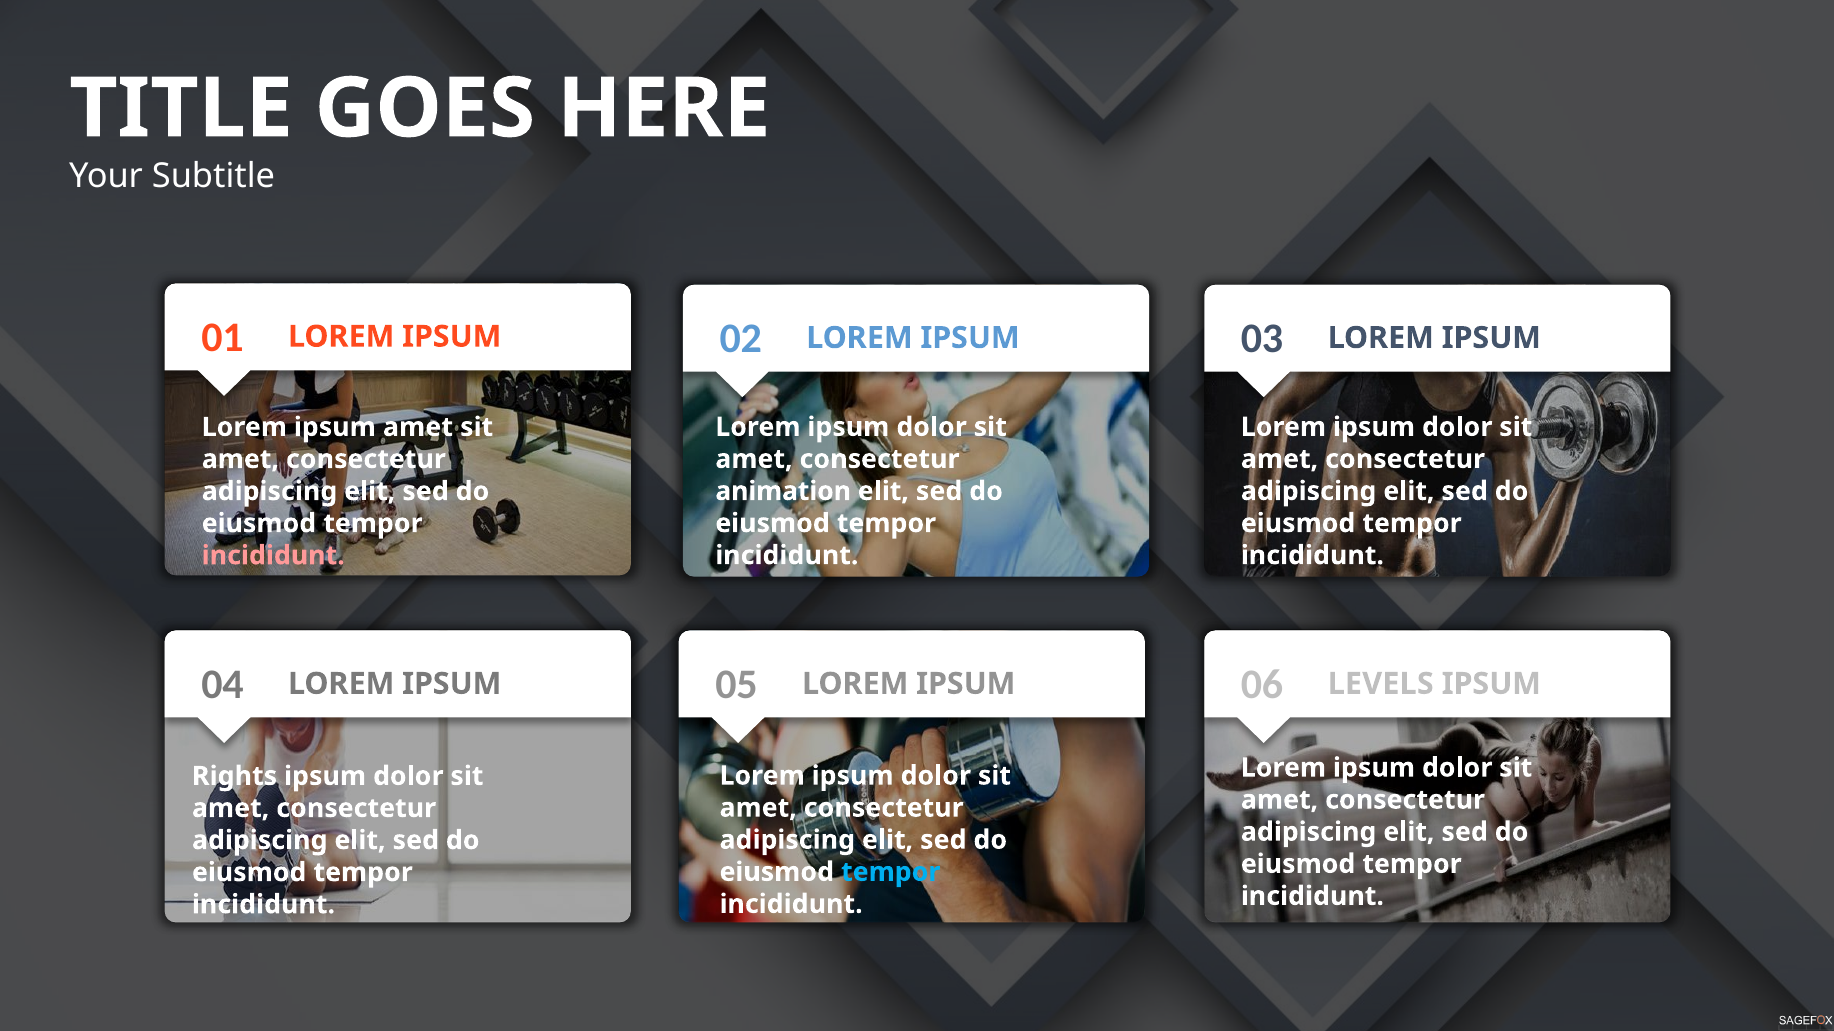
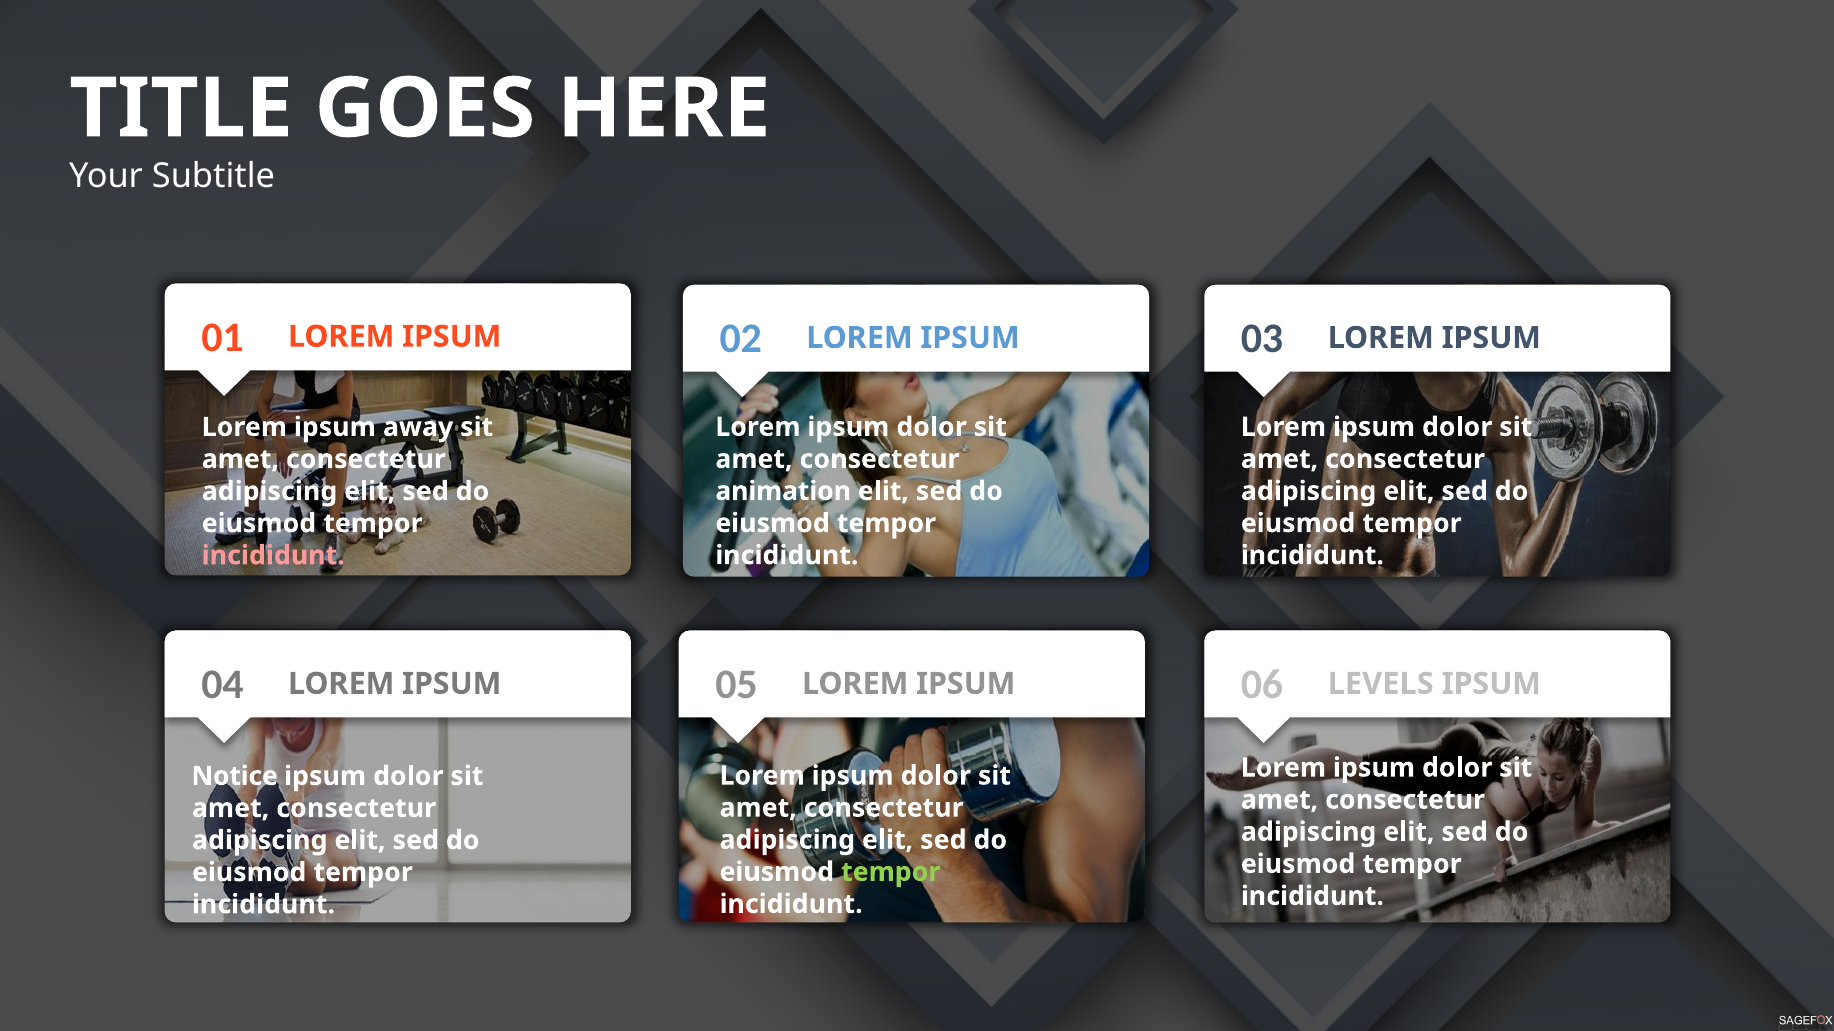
ipsum amet: amet -> away (418, 427)
Rights: Rights -> Notice (235, 777)
tempor colour: light blue -> light green (891, 873)
